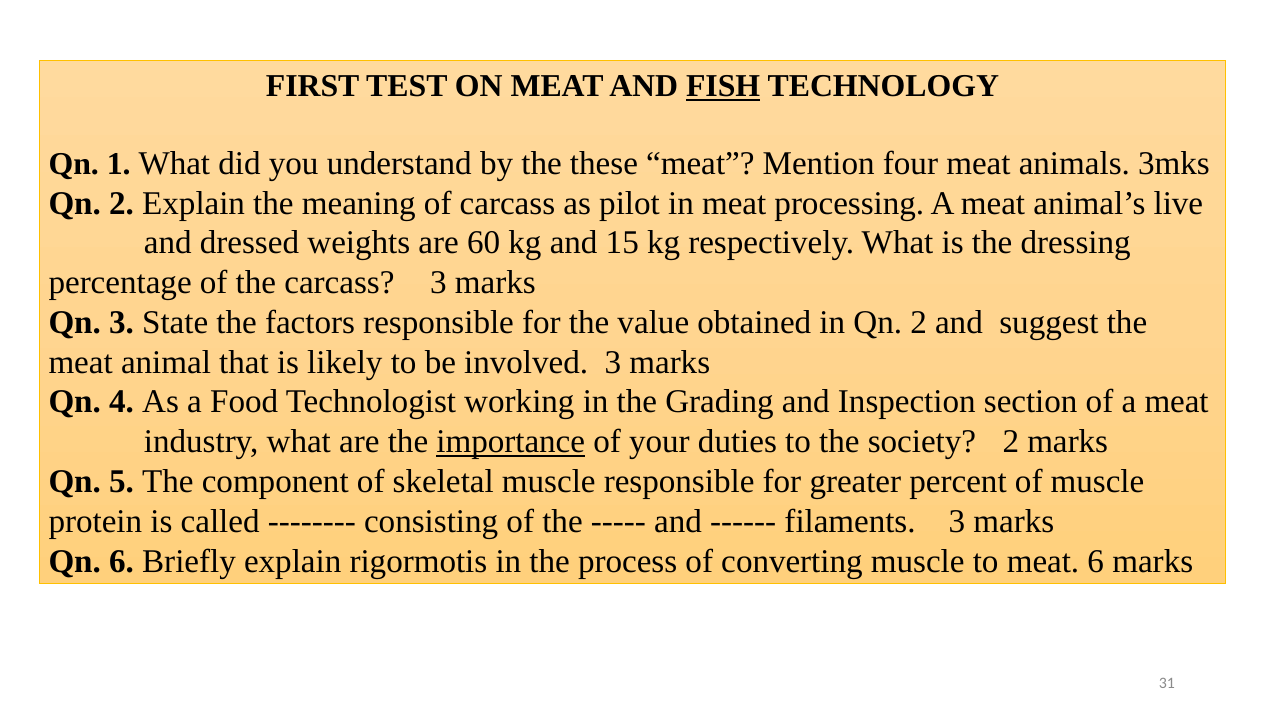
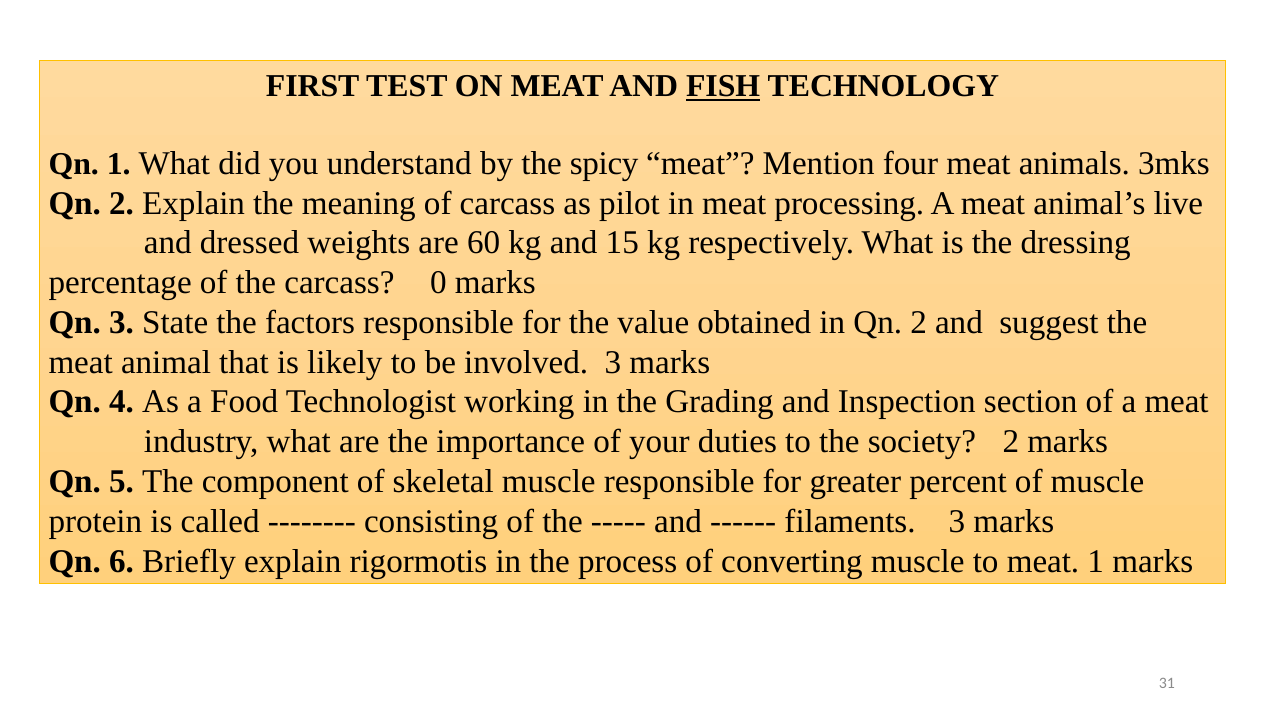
these: these -> spicy (604, 163)
carcass 3: 3 -> 0 (438, 283)
importance underline: present -> none (511, 441)
meat 6: 6 -> 1 (1096, 561)
